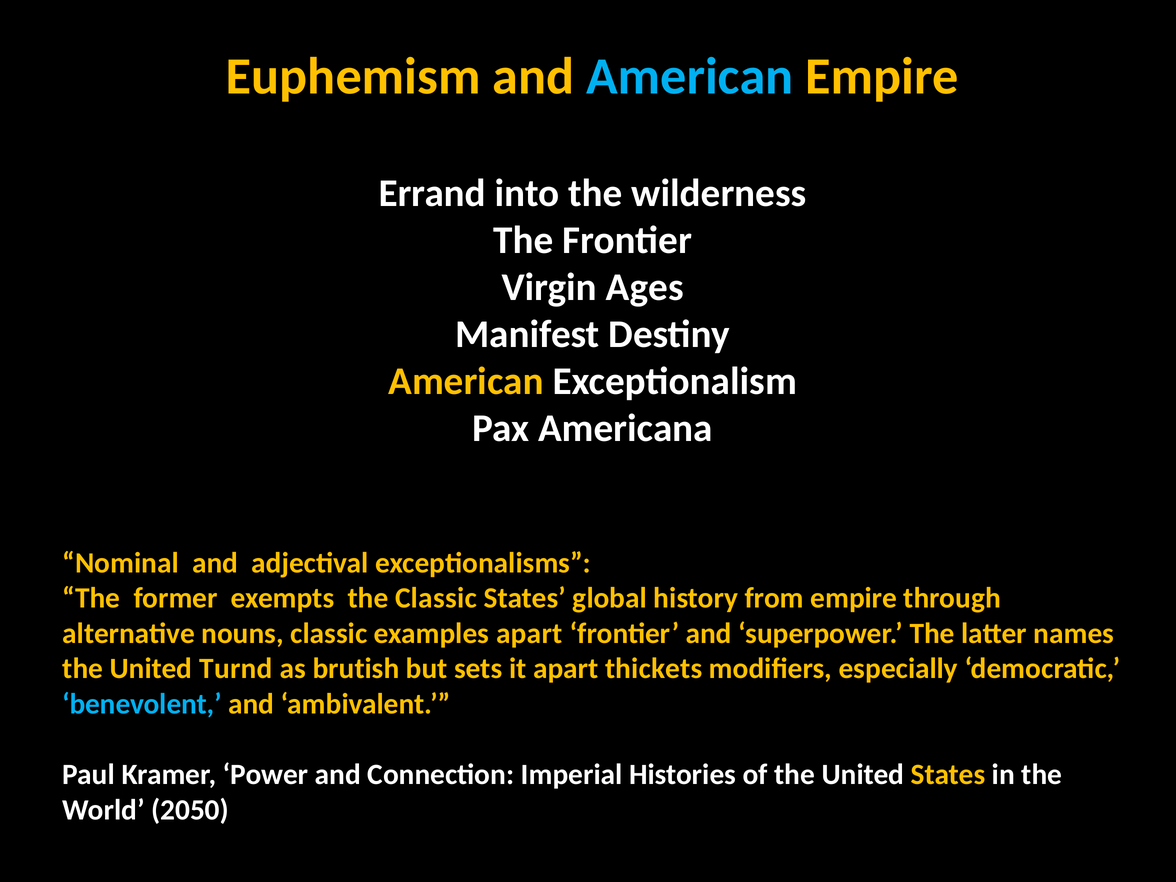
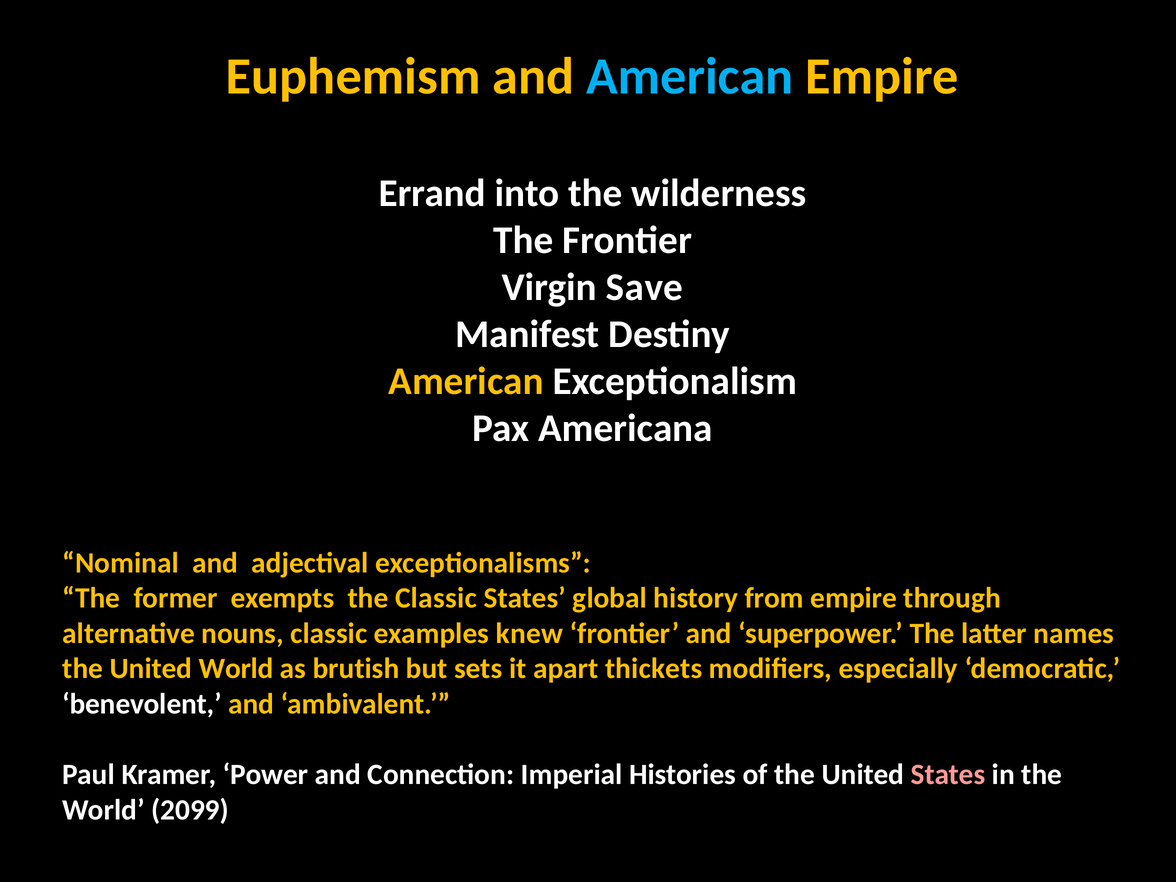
Ages: Ages -> Save (645, 287)
examples apart: apart -> knew (529, 633)
United Turnd: Turnd -> World (236, 669)
benevolent colour: light blue -> white (142, 704)
States colour: yellow -> pink (948, 775)
2050: 2050 -> 2099 (190, 810)
